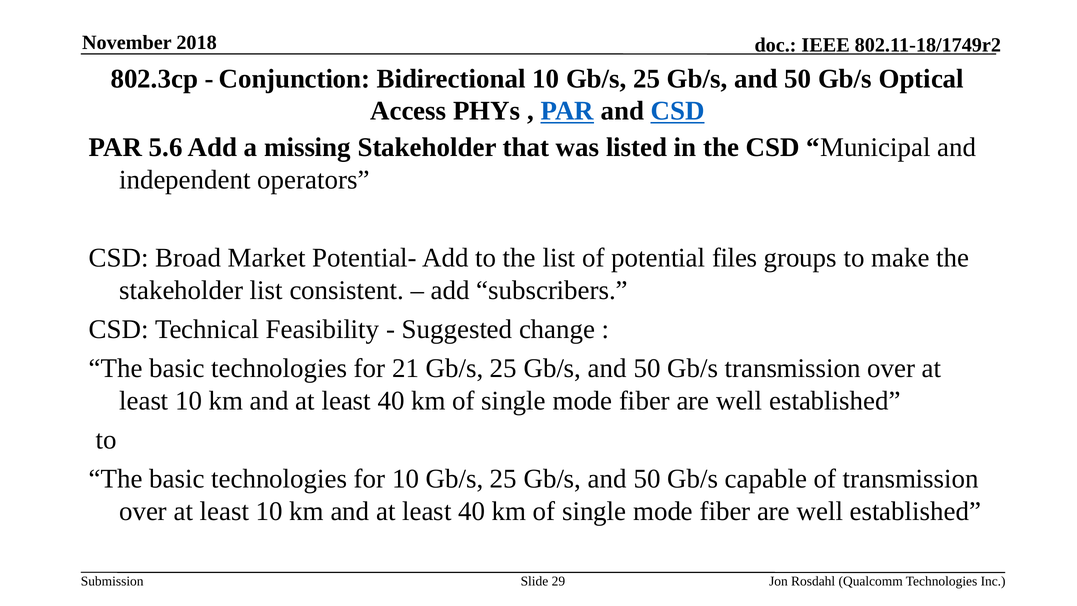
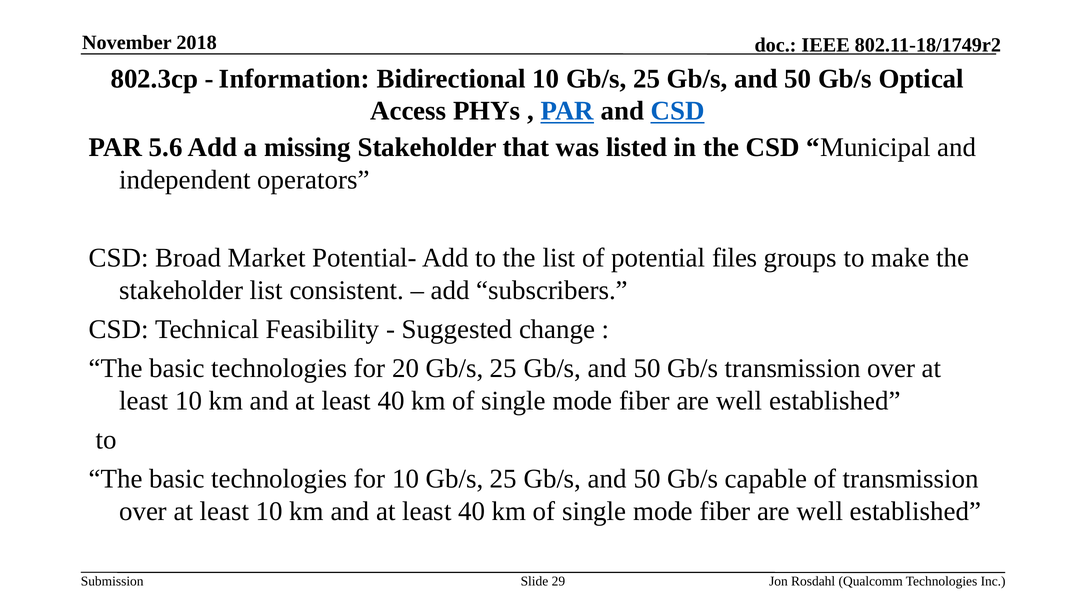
Conjunction: Conjunction -> Information (294, 79)
21: 21 -> 20 (406, 368)
